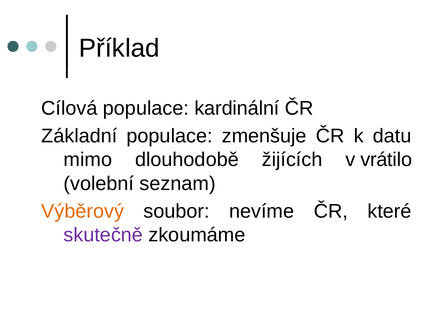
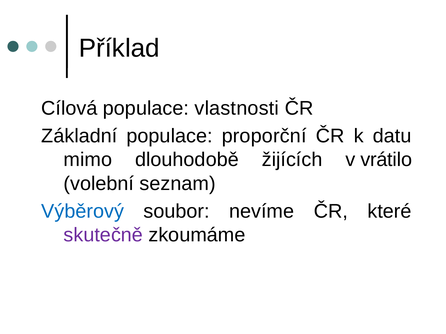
kardinální: kardinální -> vlastnosti (237, 108)
zmenšuje: zmenšuje -> proporční (264, 136)
Výběrový colour: orange -> blue (83, 212)
